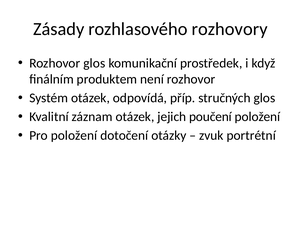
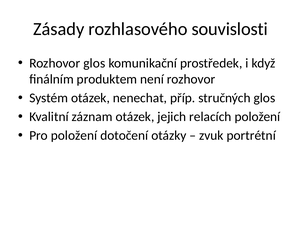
rozhovory: rozhovory -> souvislosti (230, 29)
odpovídá: odpovídá -> nenechat (140, 98)
poučení: poučení -> relacích (210, 117)
